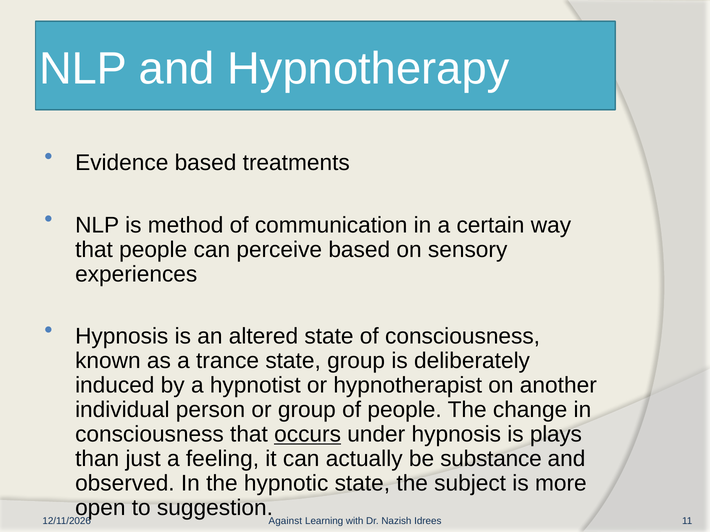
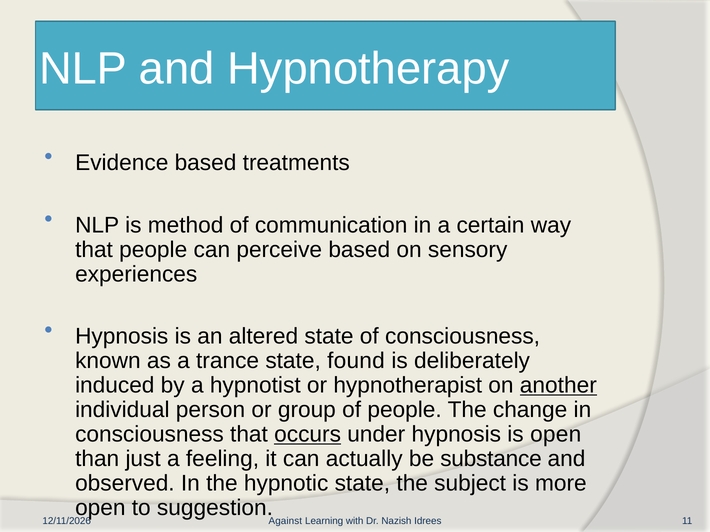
state group: group -> found (356, 361)
another underline: none -> present (558, 386)
is plays: plays -> open (556, 435)
